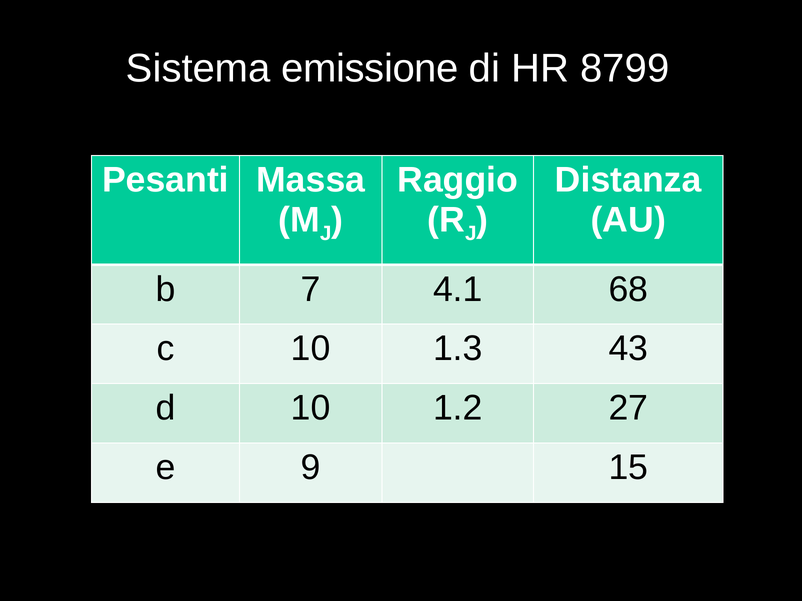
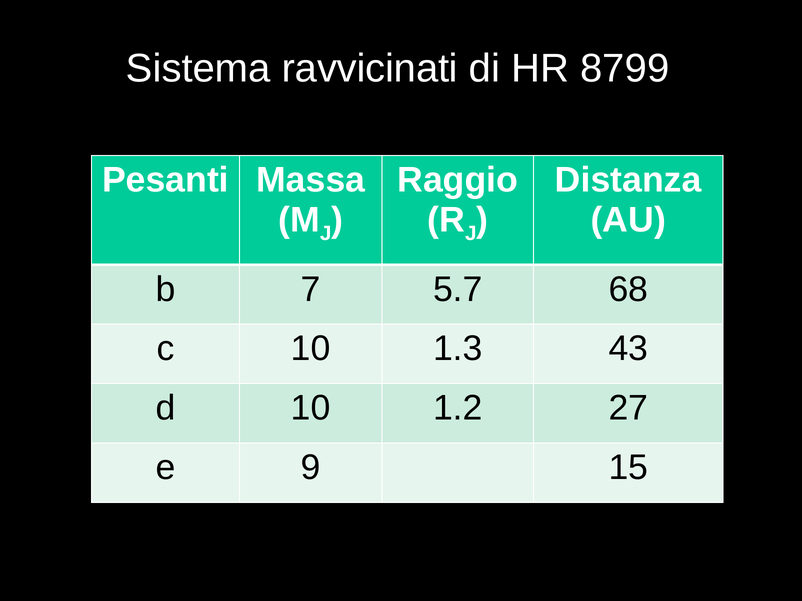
emissione: emissione -> ravvicinati (370, 69)
4.1: 4.1 -> 5.7 (458, 290)
